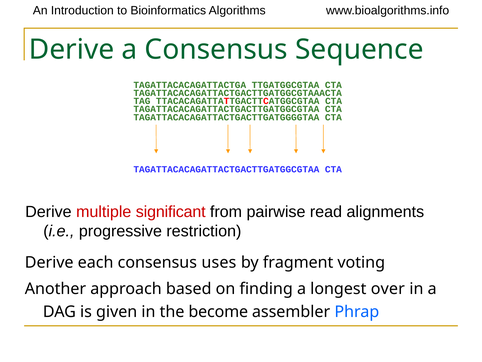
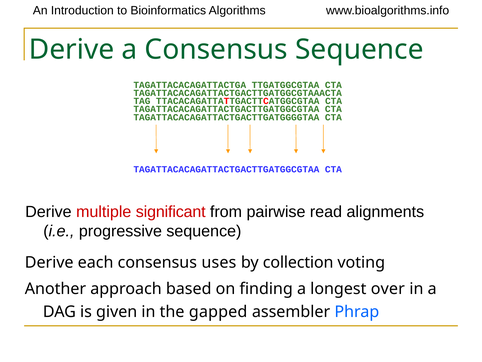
progressive restriction: restriction -> sequence (204, 231)
fragment: fragment -> collection (298, 262)
become: become -> gapped (218, 311)
